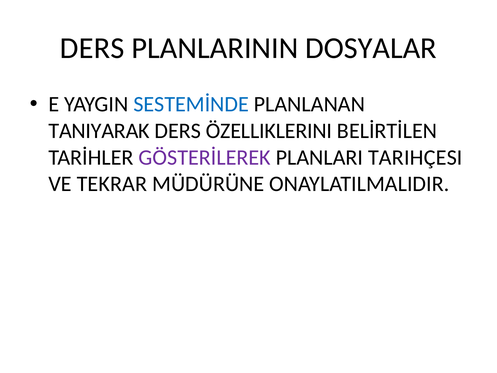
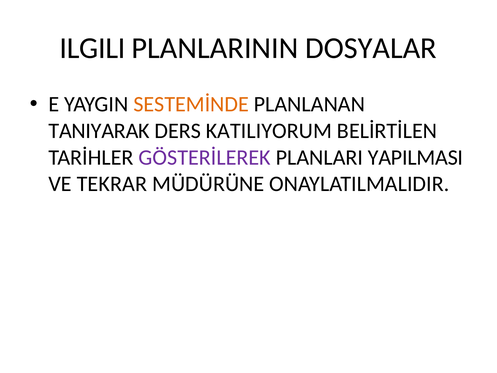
DERS: DERS -> ILGILI (92, 48)
SESTEMİNDE colour: blue -> orange (191, 104)
ÖZELLIKLERINI: ÖZELLIKLERINI -> KATILIYORUM (269, 131)
TARIHÇESI: TARIHÇESI -> YAPILMASI (415, 157)
